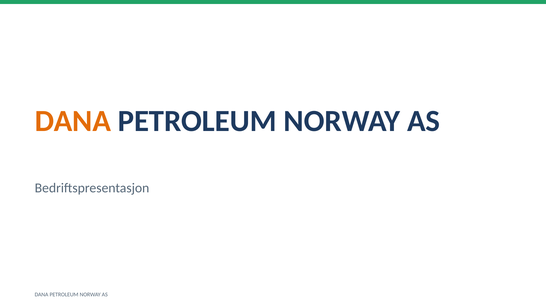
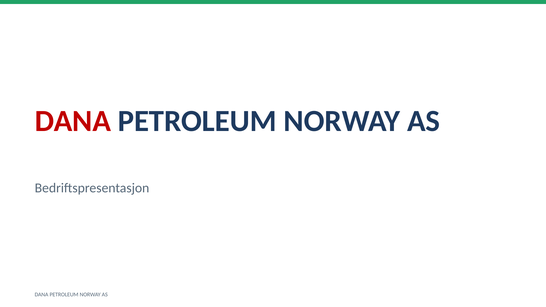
DANA colour: orange -> red (73, 121)
